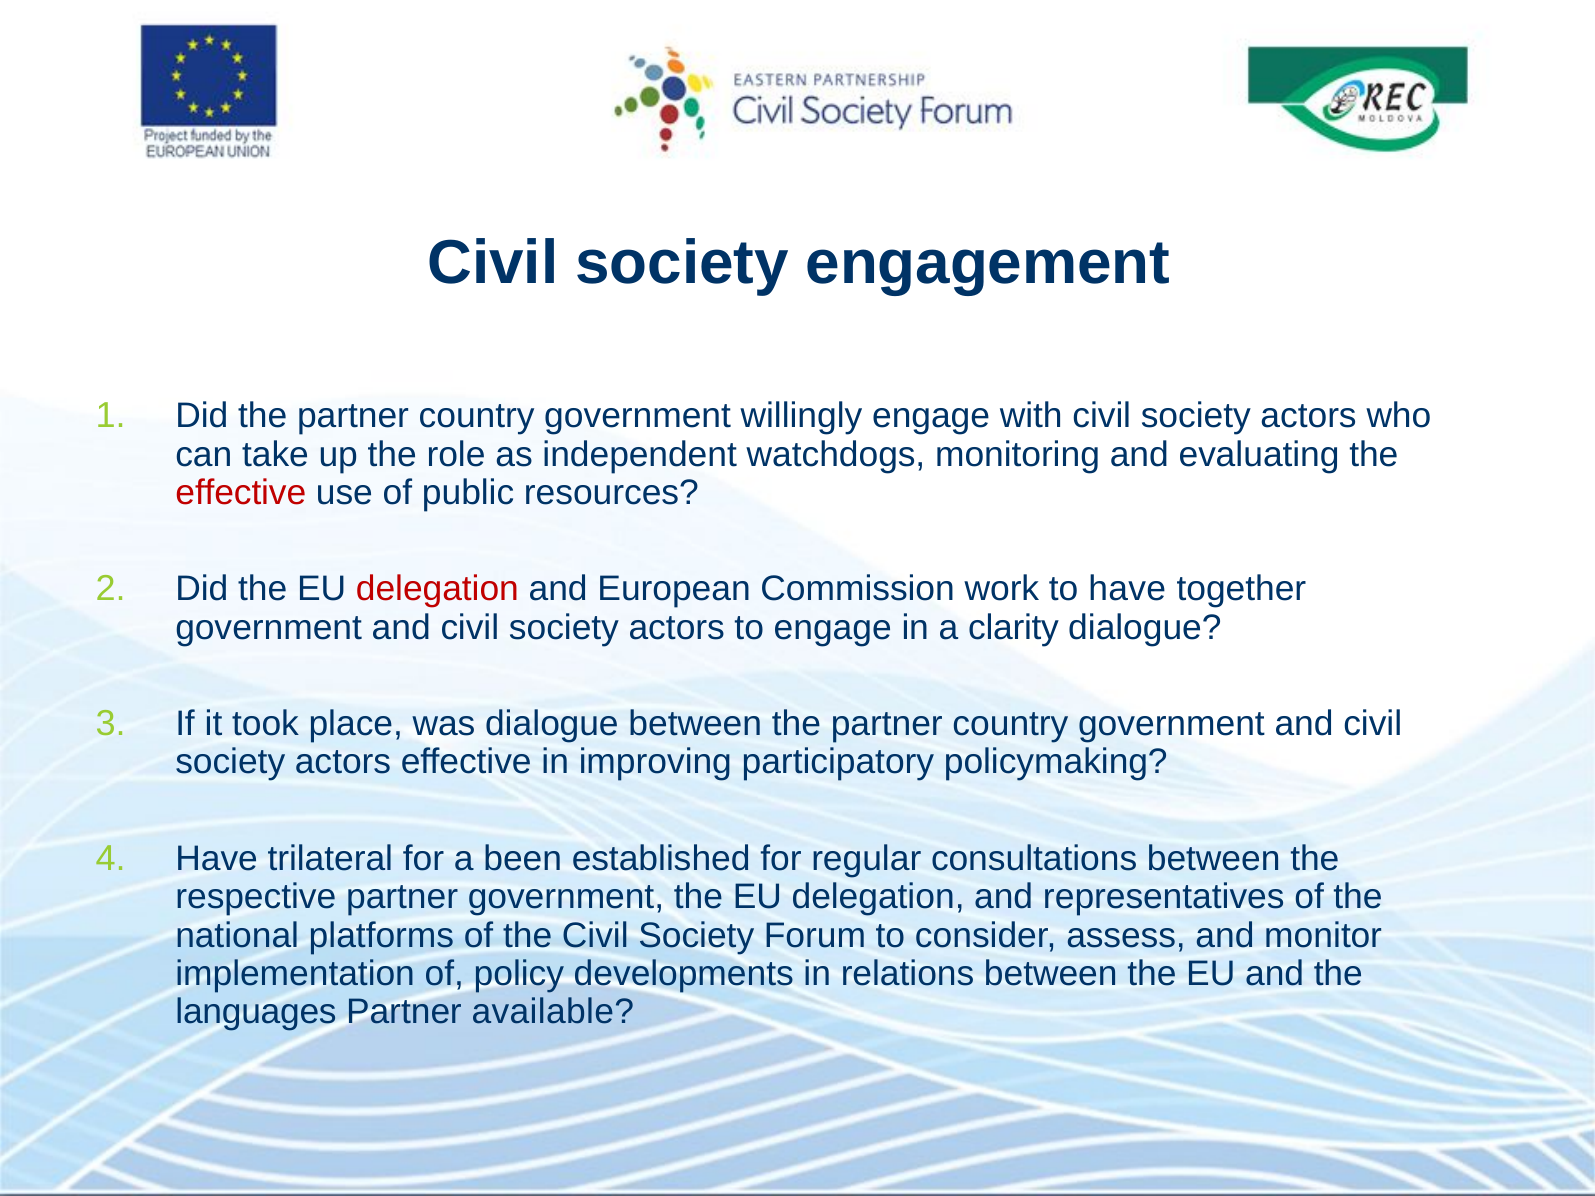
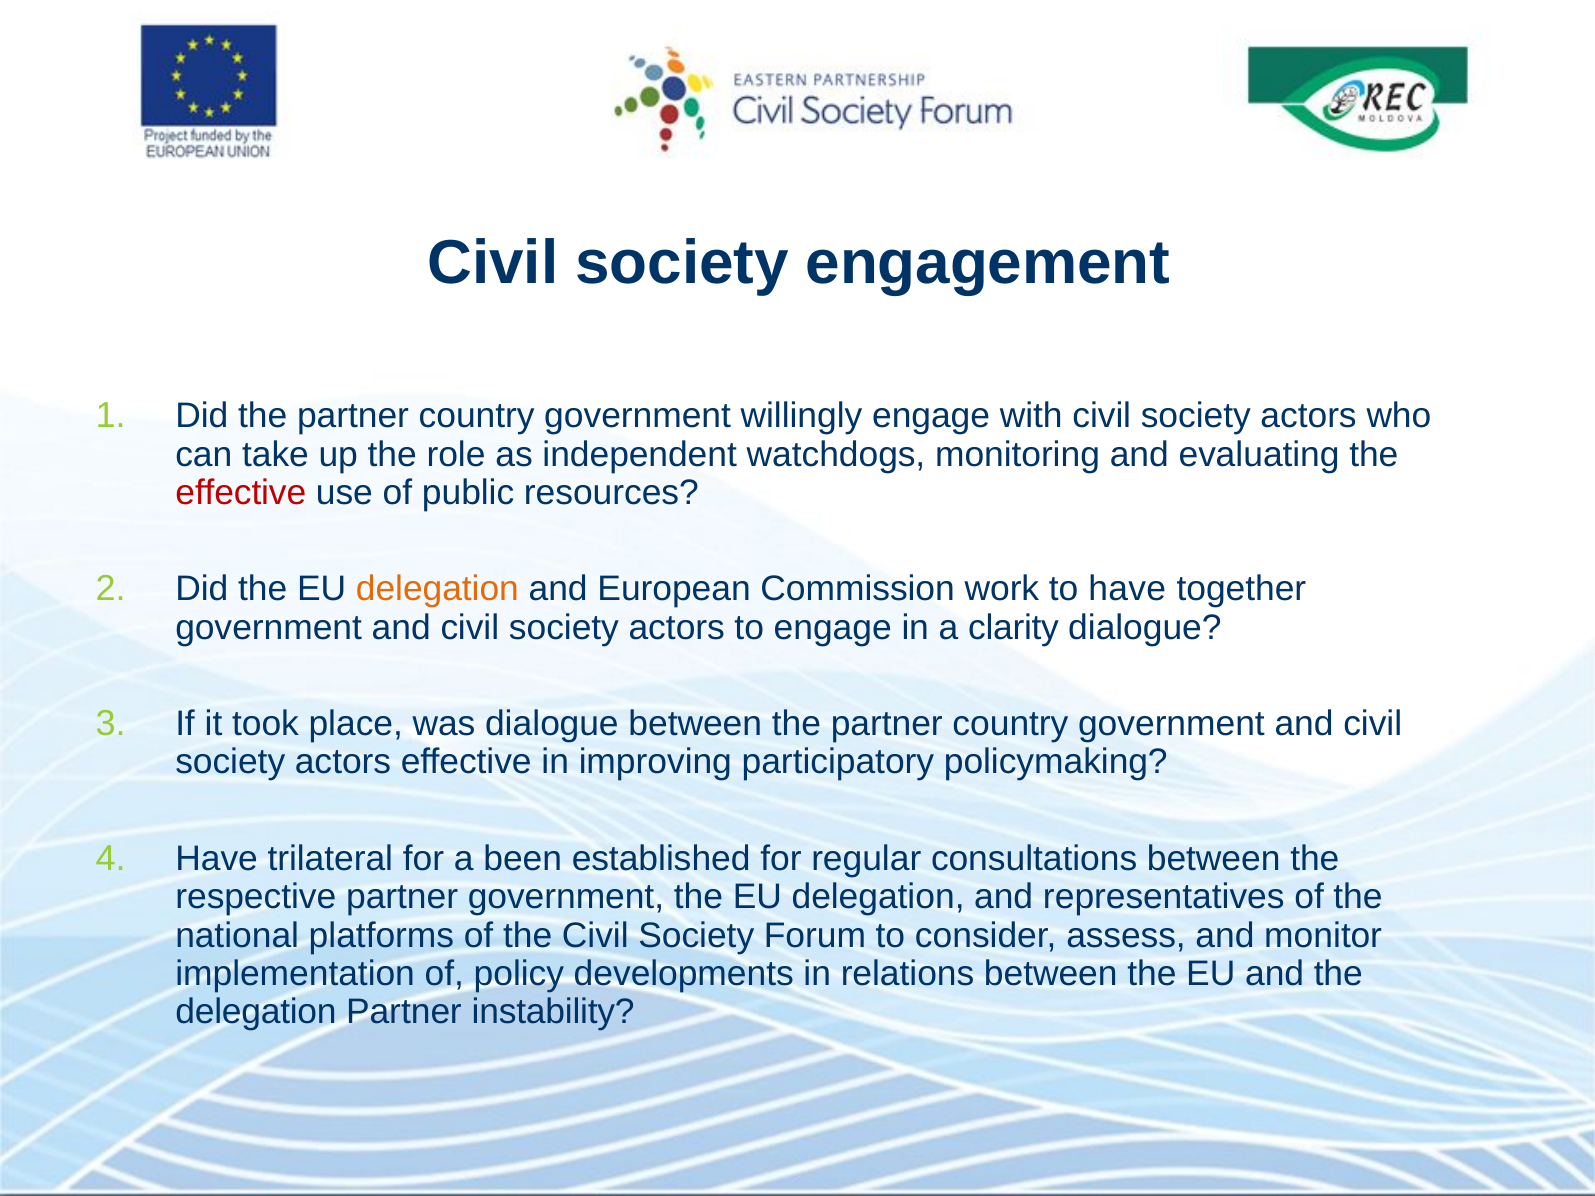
delegation colour: red -> orange (437, 589)
languages: languages -> delegation (256, 1012)
available: available -> instability (553, 1012)
